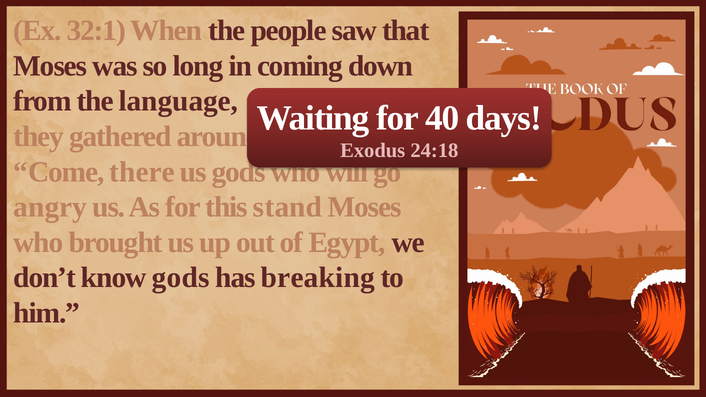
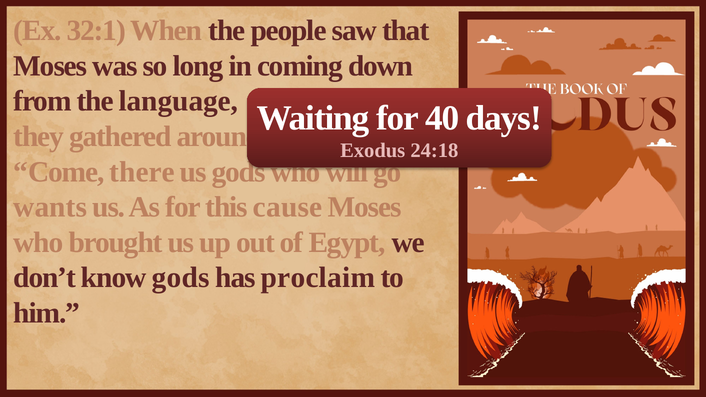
angry: angry -> wants (50, 207)
stand: stand -> cause (288, 207)
breaking: breaking -> proclaim (318, 278)
